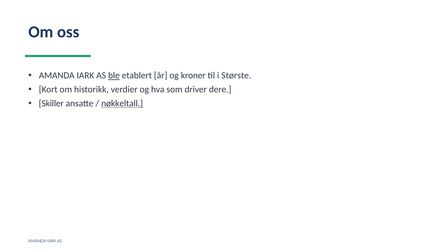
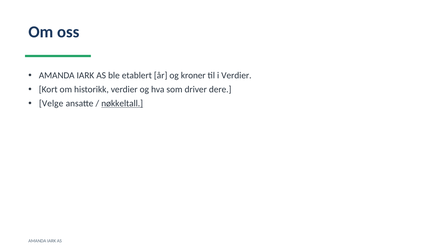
ble underline: present -> none (114, 76)
i Største: Største -> Verdier (236, 76)
Skiller: Skiller -> Velge (51, 103)
